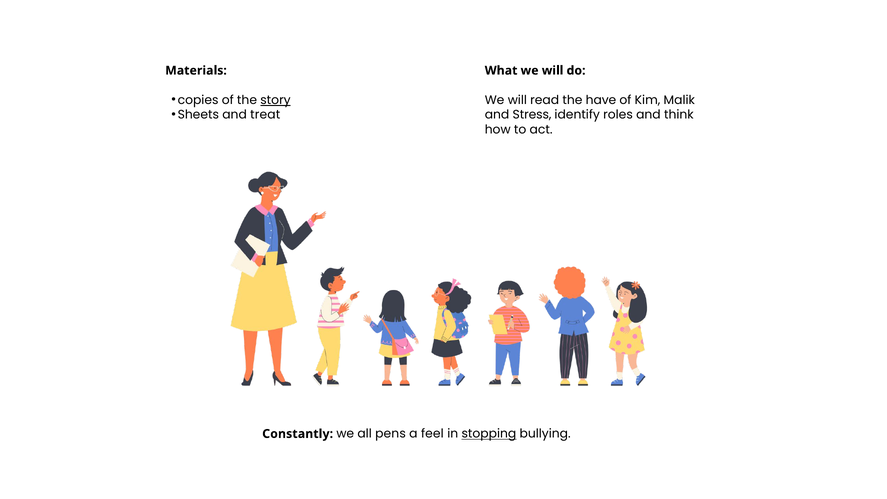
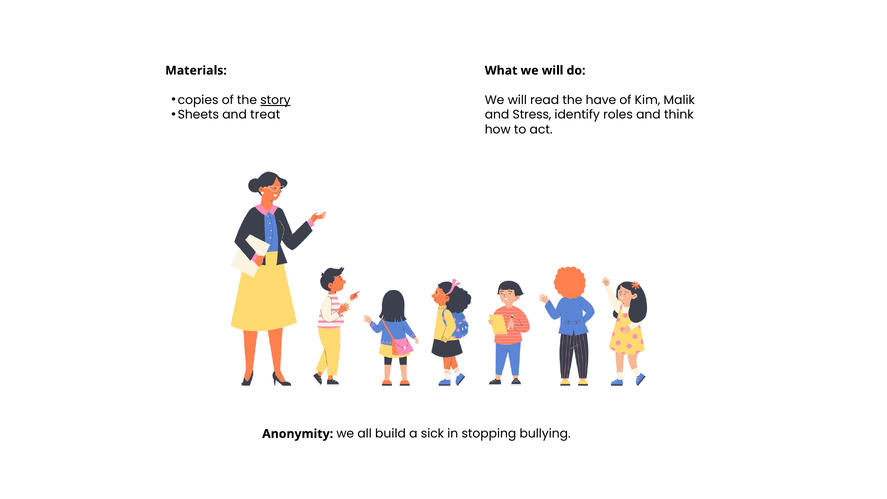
Constantly: Constantly -> Anonymity (298, 434)
pens: pens -> build (391, 434)
feel: feel -> sick (432, 434)
stopping underline: present -> none (489, 434)
